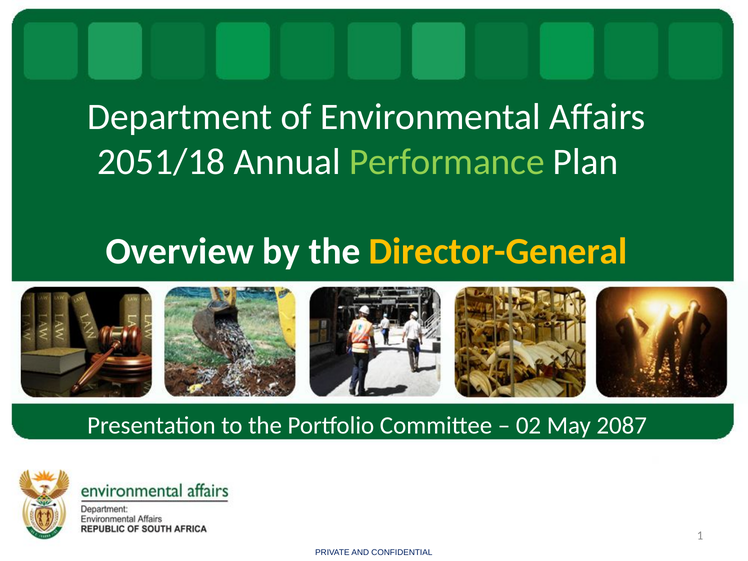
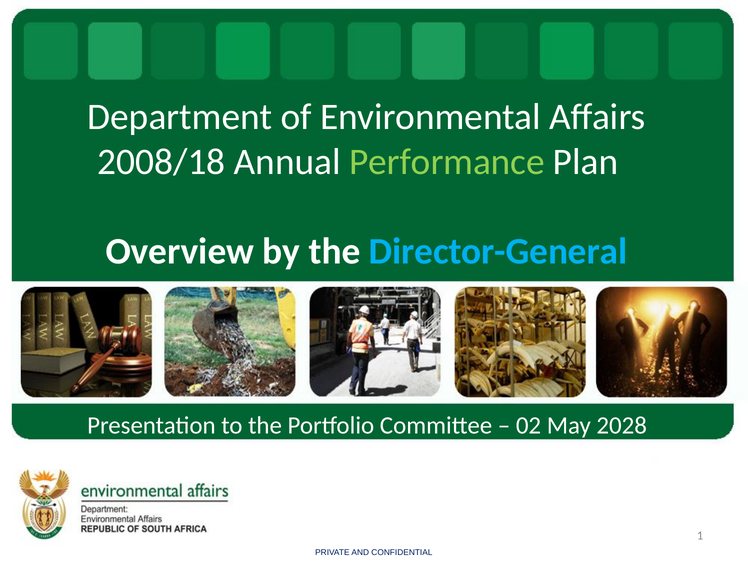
2051/18: 2051/18 -> 2008/18 (161, 162)
Director-General colour: yellow -> light blue (498, 251)
2087: 2087 -> 2028 (622, 426)
